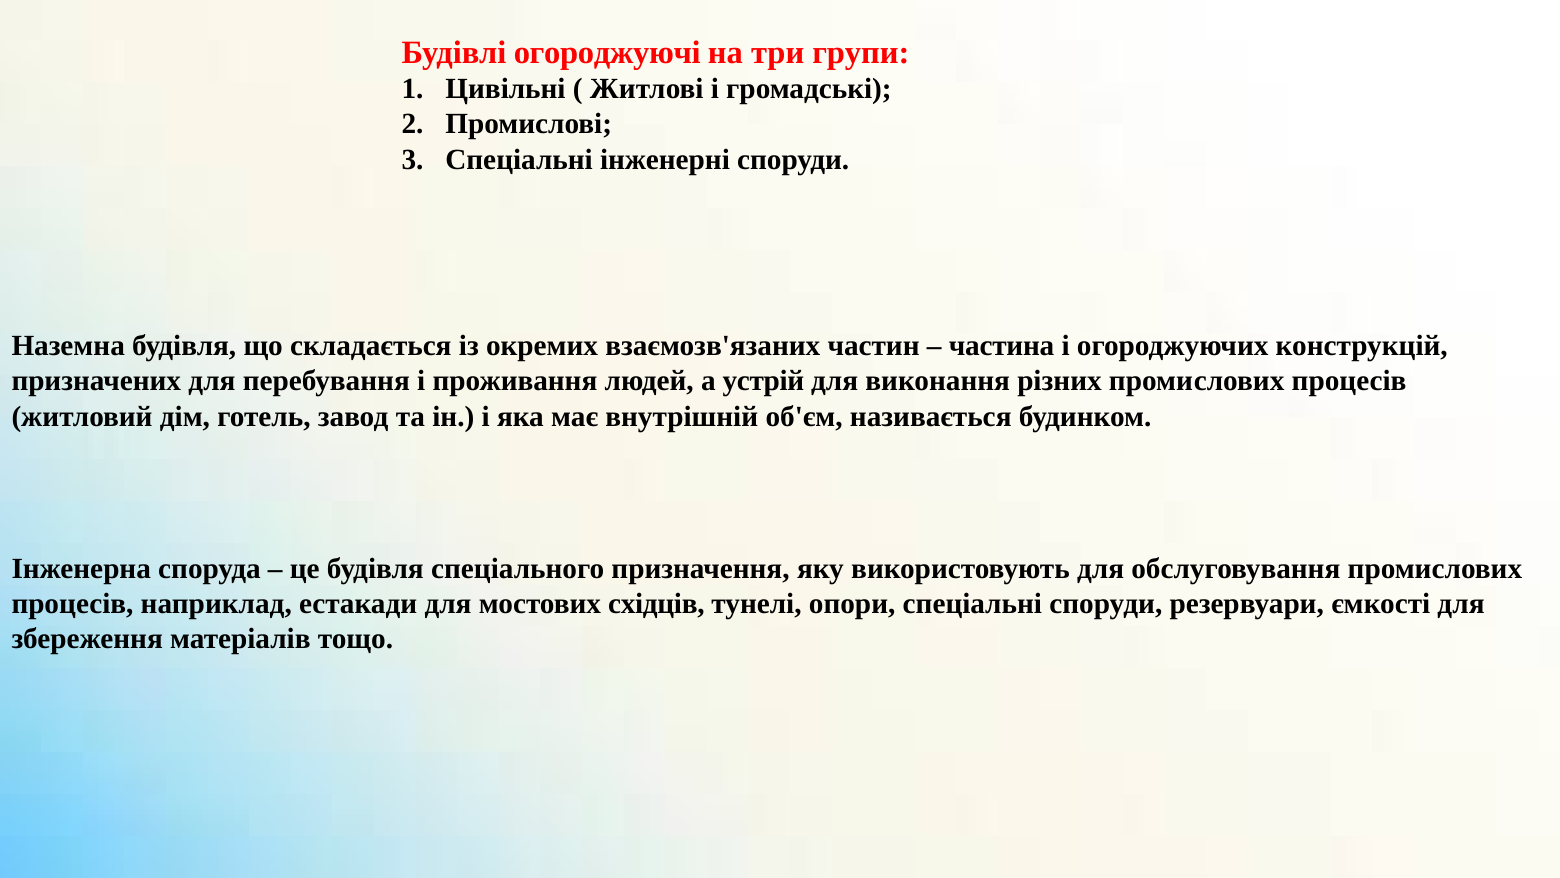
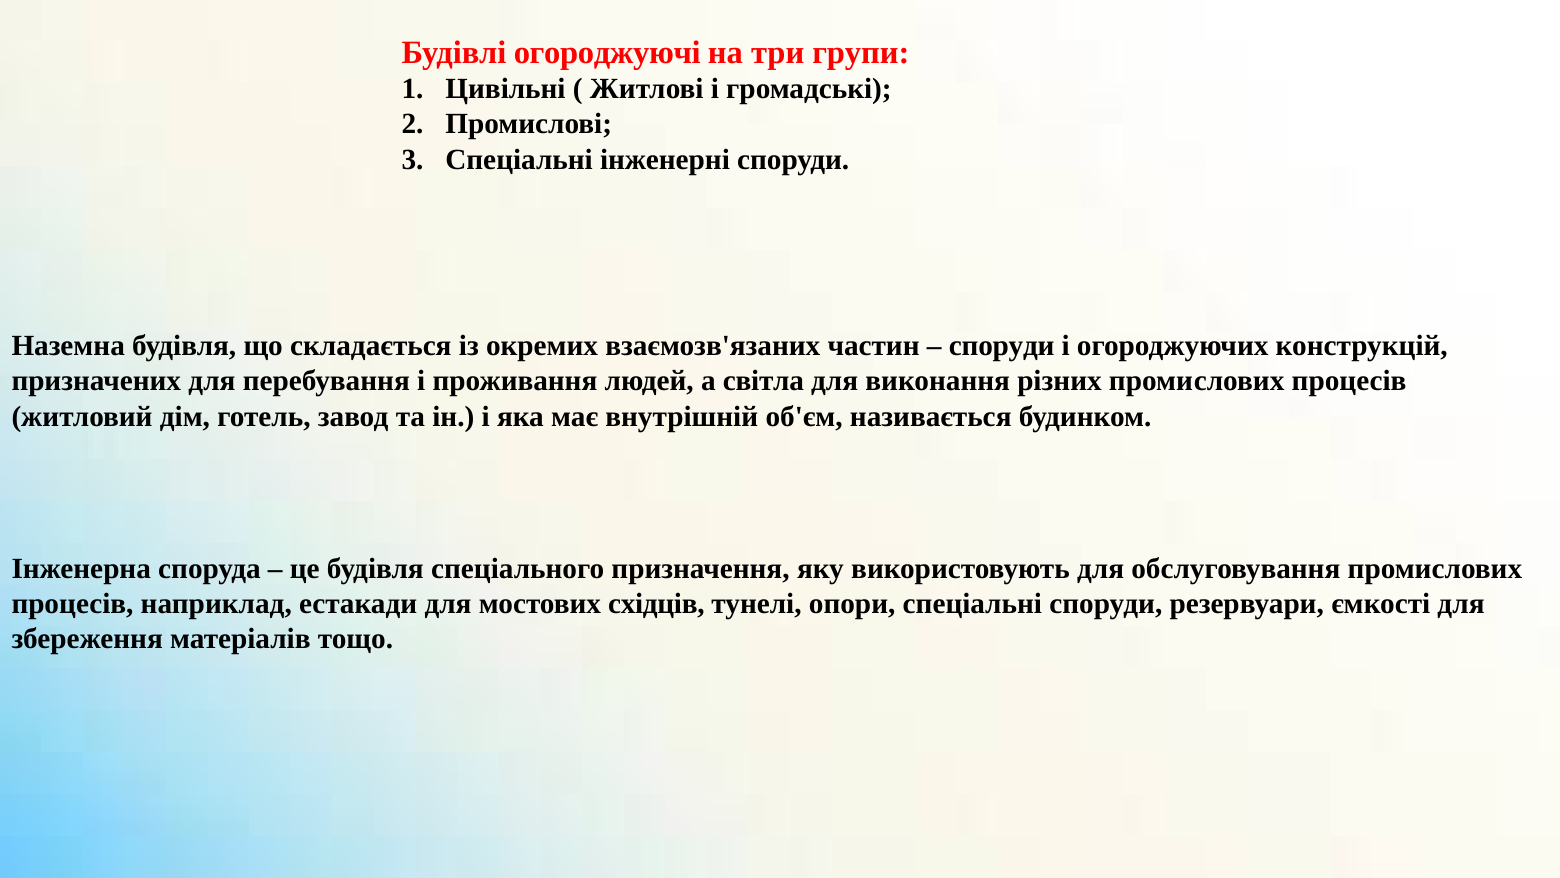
частина: частина -> споруди (1002, 346)
устрій: устрій -> світла (763, 381)
